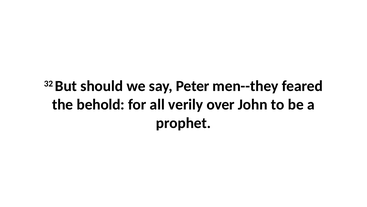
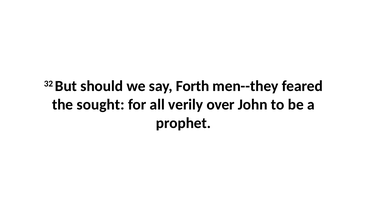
Peter: Peter -> Forth (193, 86)
behold: behold -> sought (101, 104)
